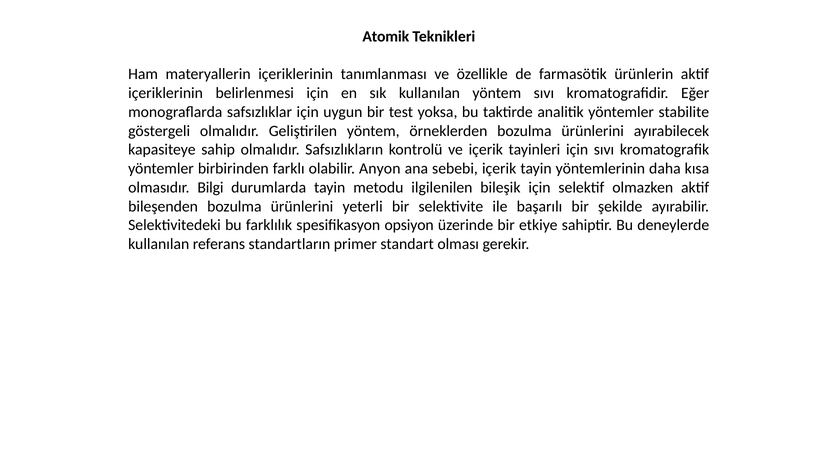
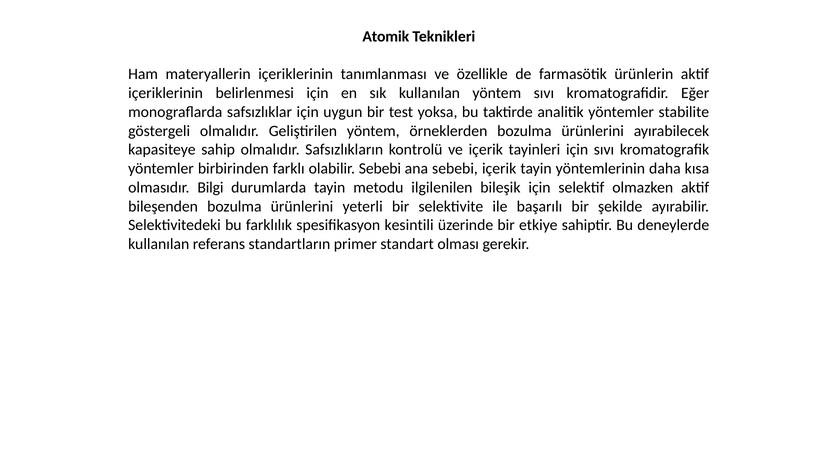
olabilir Anyon: Anyon -> Sebebi (380, 168)
opsiyon: opsiyon -> kesintili (409, 225)
